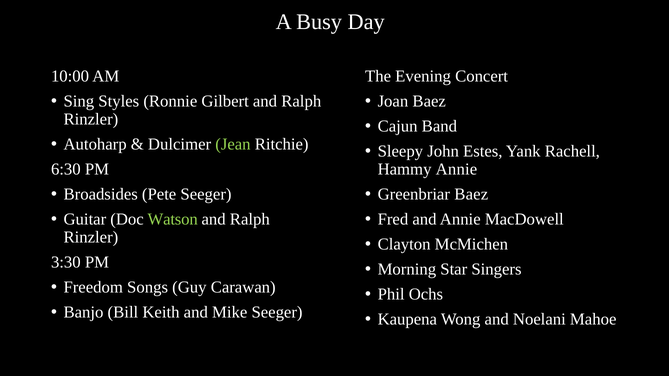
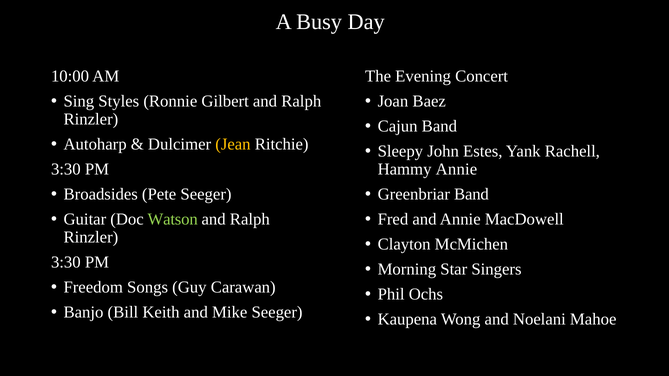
Jean colour: light green -> yellow (233, 144)
6:30: 6:30 -> 3:30 (66, 169)
Greenbriar Baez: Baez -> Band (471, 194)
